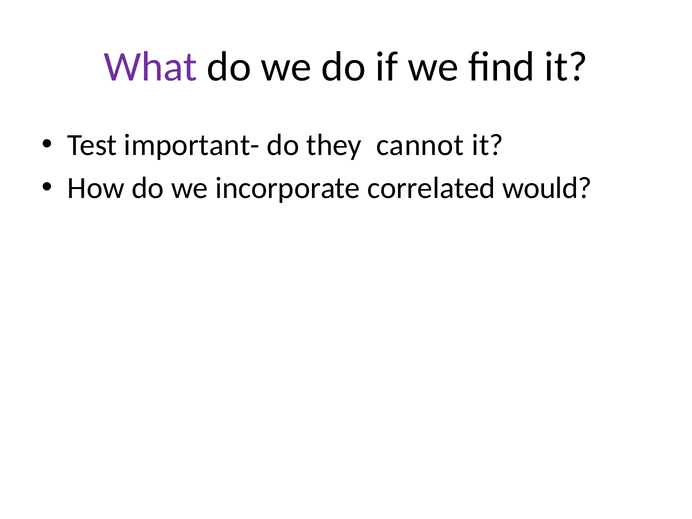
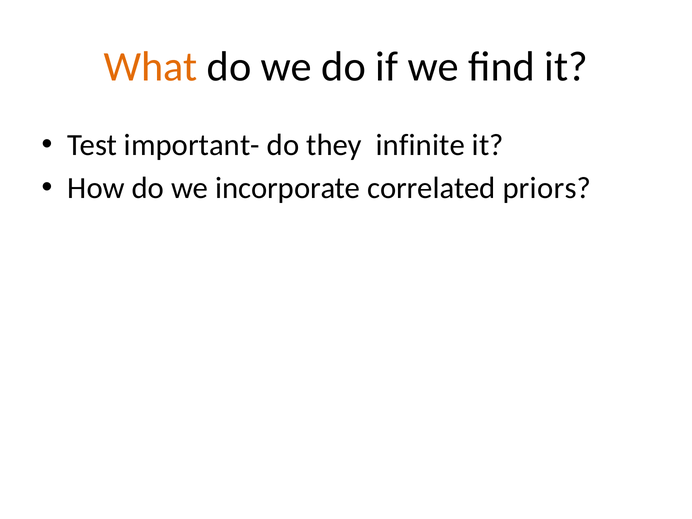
What colour: purple -> orange (150, 67)
cannot: cannot -> infinite (420, 145)
would: would -> priors (547, 188)
